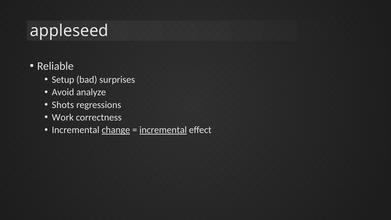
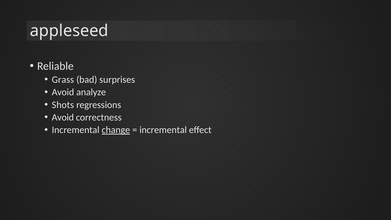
Setup: Setup -> Grass (63, 80)
Work: Work -> Avoid (63, 117)
incremental underline: present -> none (163, 130)
